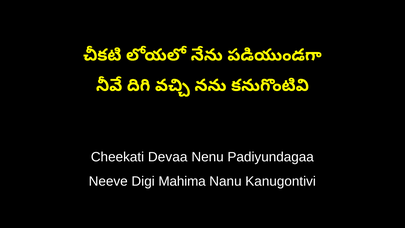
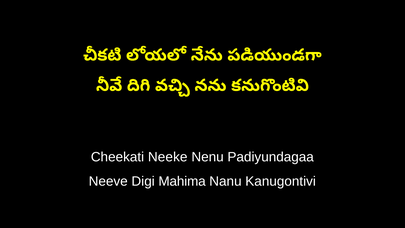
Devaa: Devaa -> Neeke (168, 157)
